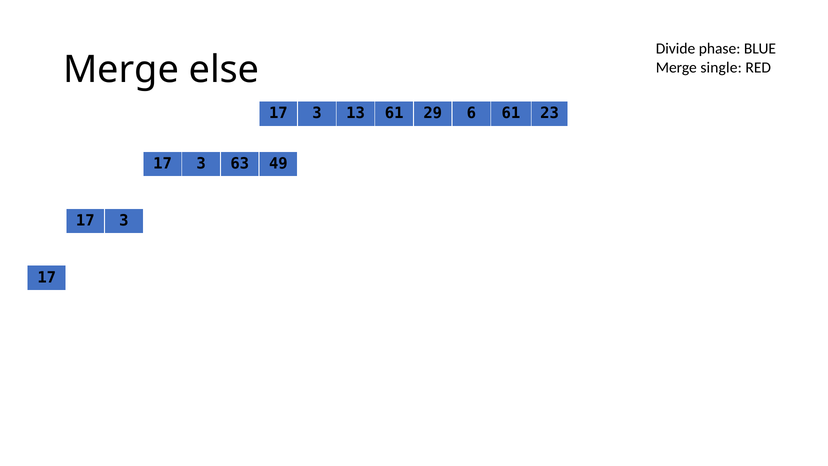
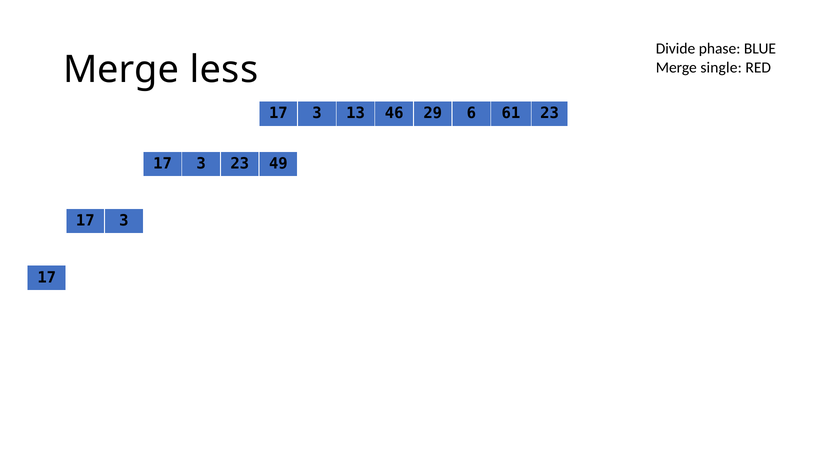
else: else -> less (224, 70)
13 61: 61 -> 46 (394, 113)
3 63: 63 -> 23 (240, 164)
